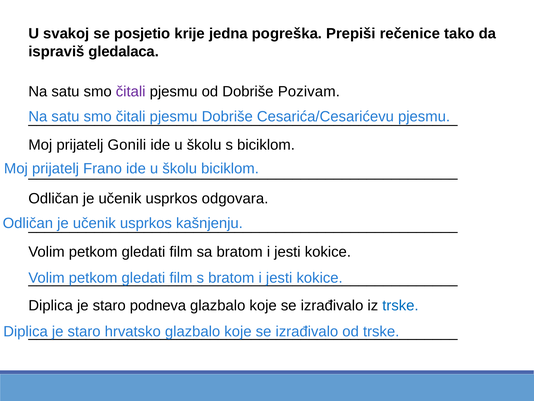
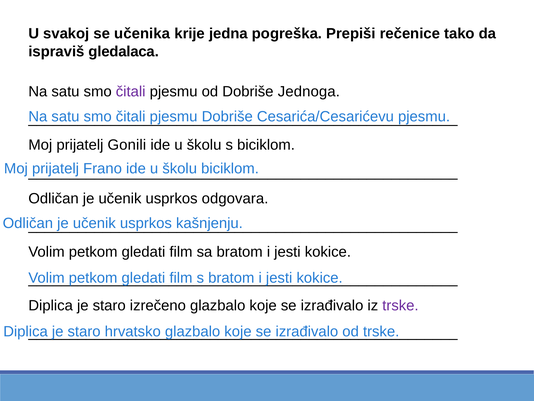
posjetio: posjetio -> učenika (142, 34)
Pozivam: Pozivam -> Jednoga (309, 91)
podneva: podneva -> izrečeno (158, 305)
trske colour: blue -> purple (400, 305)
